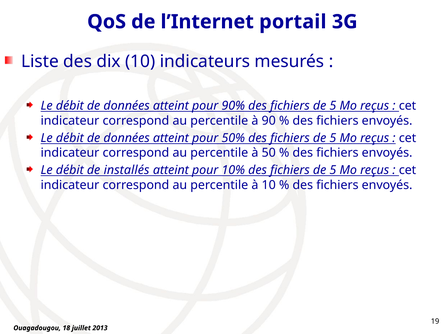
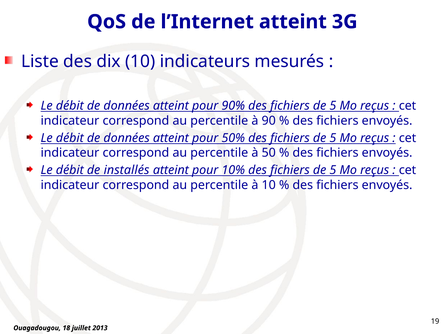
l’Internet portail: portail -> atteint (293, 22)
